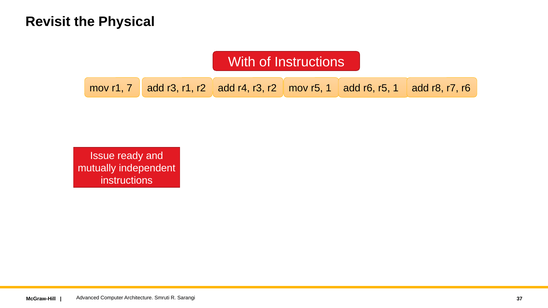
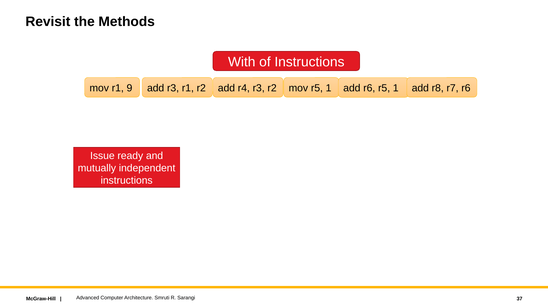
Physical: Physical -> Methods (127, 22)
7: 7 -> 9 (129, 88)
